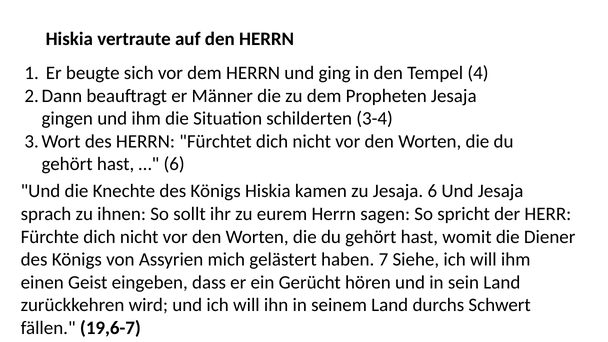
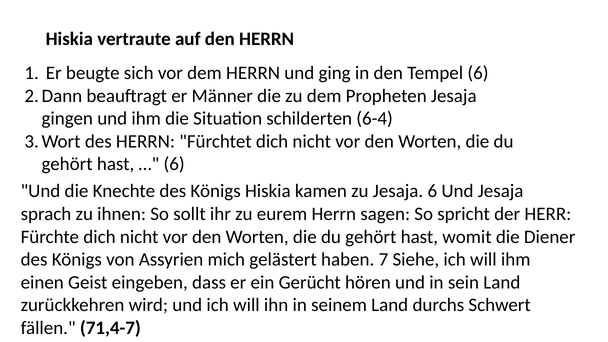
Tempel 4: 4 -> 6 (478, 73)
3-4: 3-4 -> 6-4 (375, 119)
19,6-7: 19,6-7 -> 71,4-7 (110, 328)
